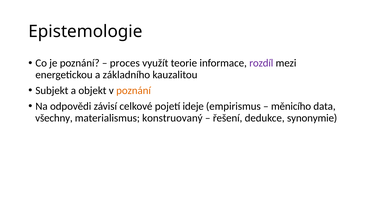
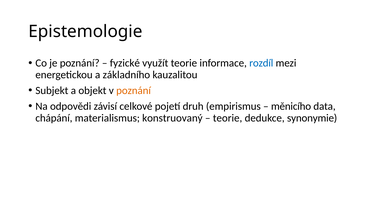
proces: proces -> fyzické (125, 63)
rozdíl colour: purple -> blue (261, 63)
ideje: ideje -> druh (193, 106)
všechny: všechny -> chápání (54, 118)
řešení: řešení -> teorie (228, 118)
